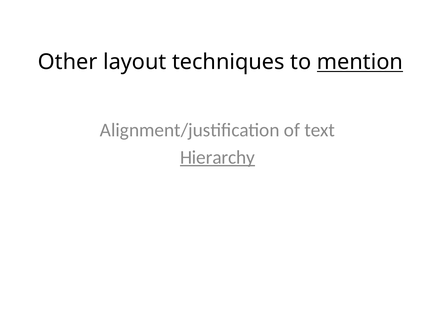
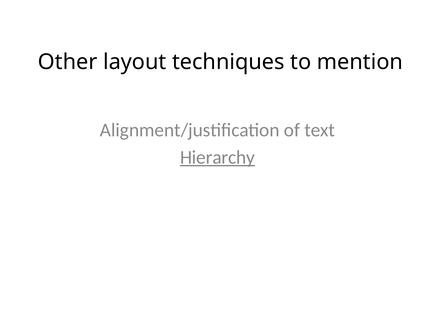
mention underline: present -> none (360, 62)
